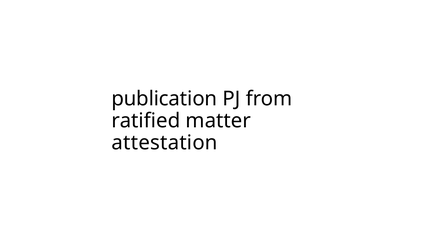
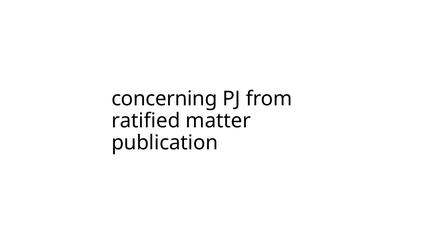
publication: publication -> concerning (164, 99)
attestation: attestation -> publication (165, 143)
